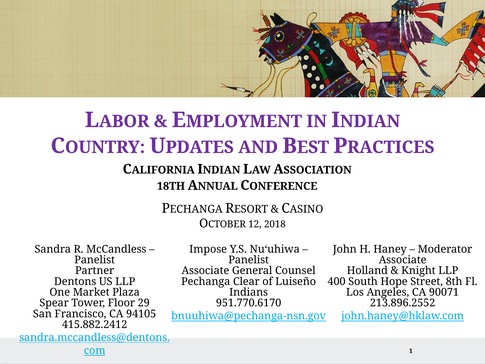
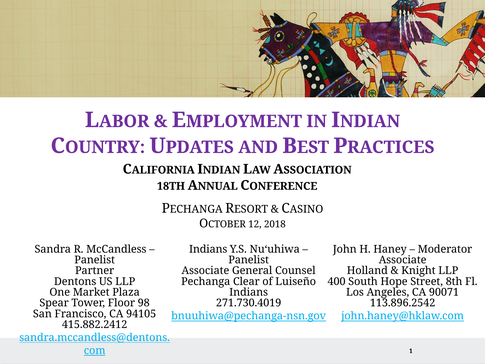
Impose: Impose -> Indians (208, 249)
29: 29 -> 98 (144, 303)
951.770.6170: 951.770.6170 -> 271.730.4019 (249, 303)
213.896.2552: 213.896.2552 -> 113.896.2542 (403, 303)
